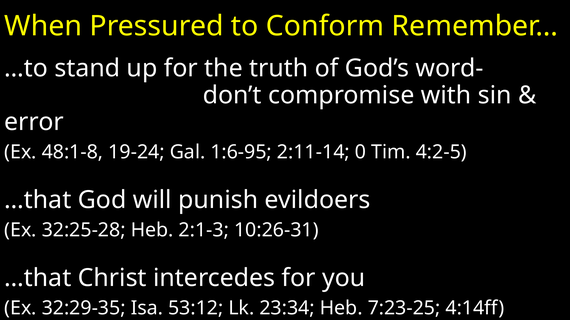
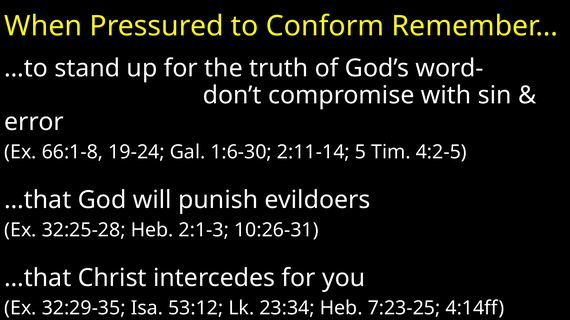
48:1-8: 48:1-8 -> 66:1-8 (72, 152)
1:6-95: 1:6-95 -> 1:6-30 (241, 152)
0: 0 -> 5 (360, 152)
